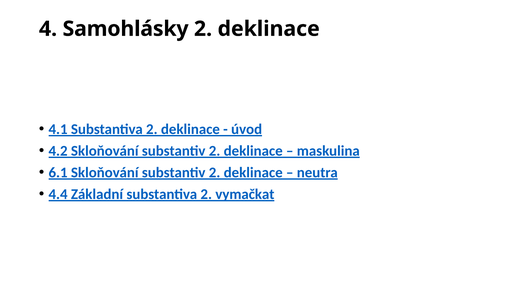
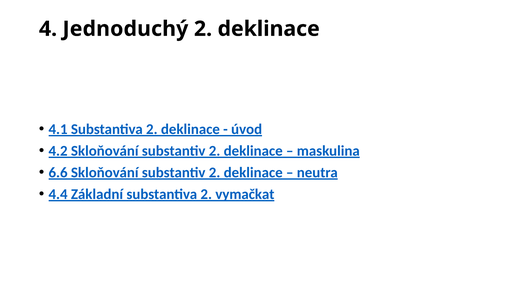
Samohlásky: Samohlásky -> Jednoduchý (125, 29)
6.1: 6.1 -> 6.6 (58, 173)
